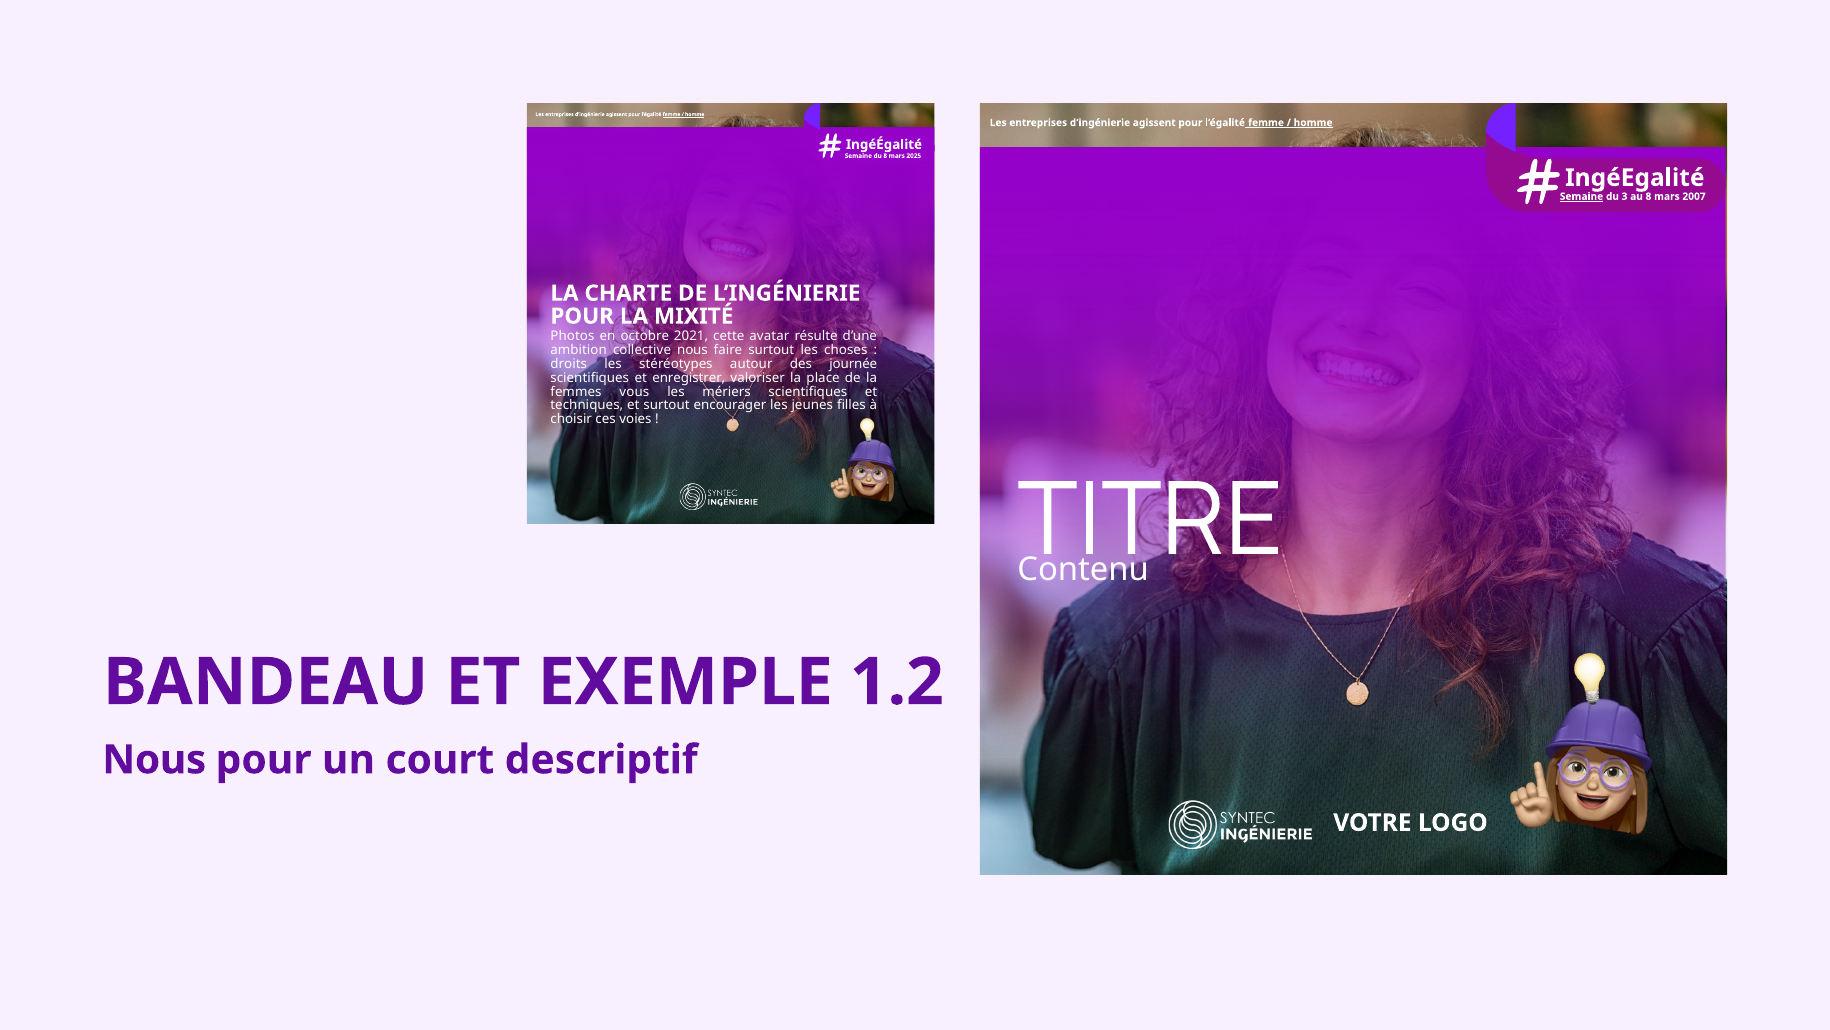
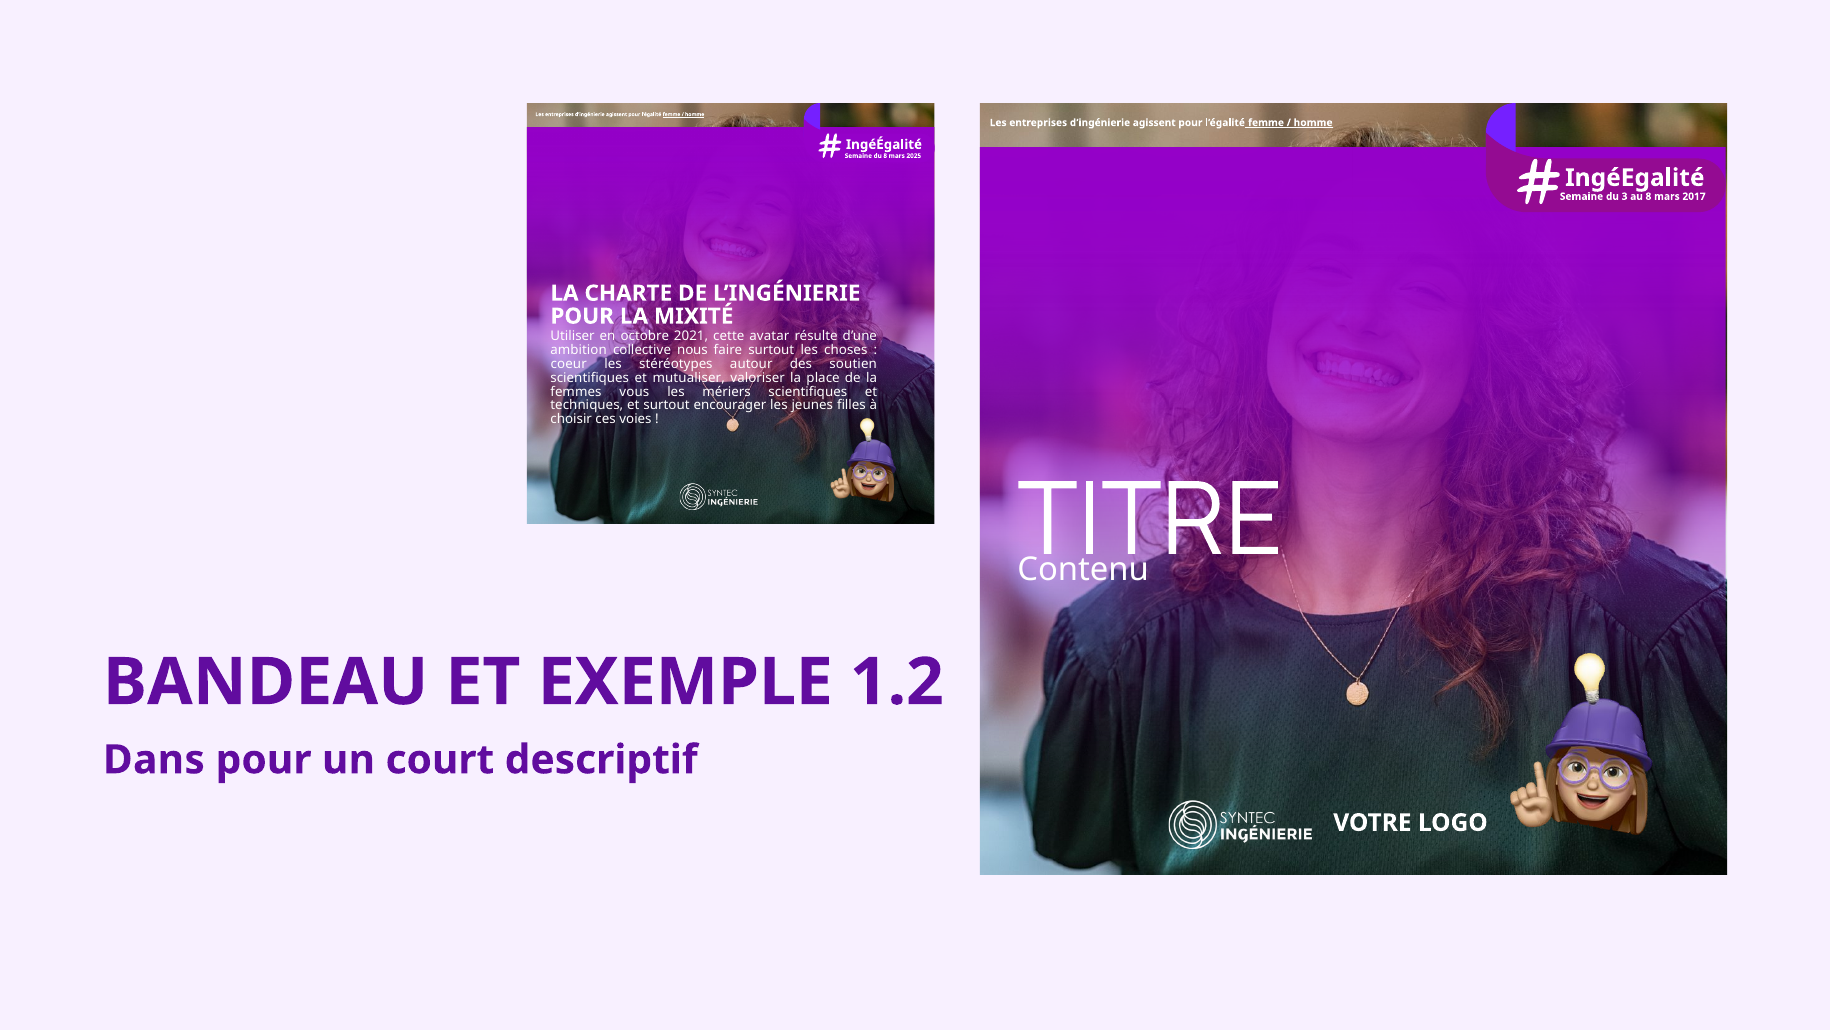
Semaine underline: present -> none (1582, 196)
2007: 2007 -> 2017 (1694, 196)
Photos: Photos -> Utiliser (573, 336)
droits: droits -> coeur (569, 364)
journée: journée -> soutien (853, 364)
enregistrer: enregistrer -> mutualiser (689, 378)
Nous: Nous -> Dans (154, 759)
